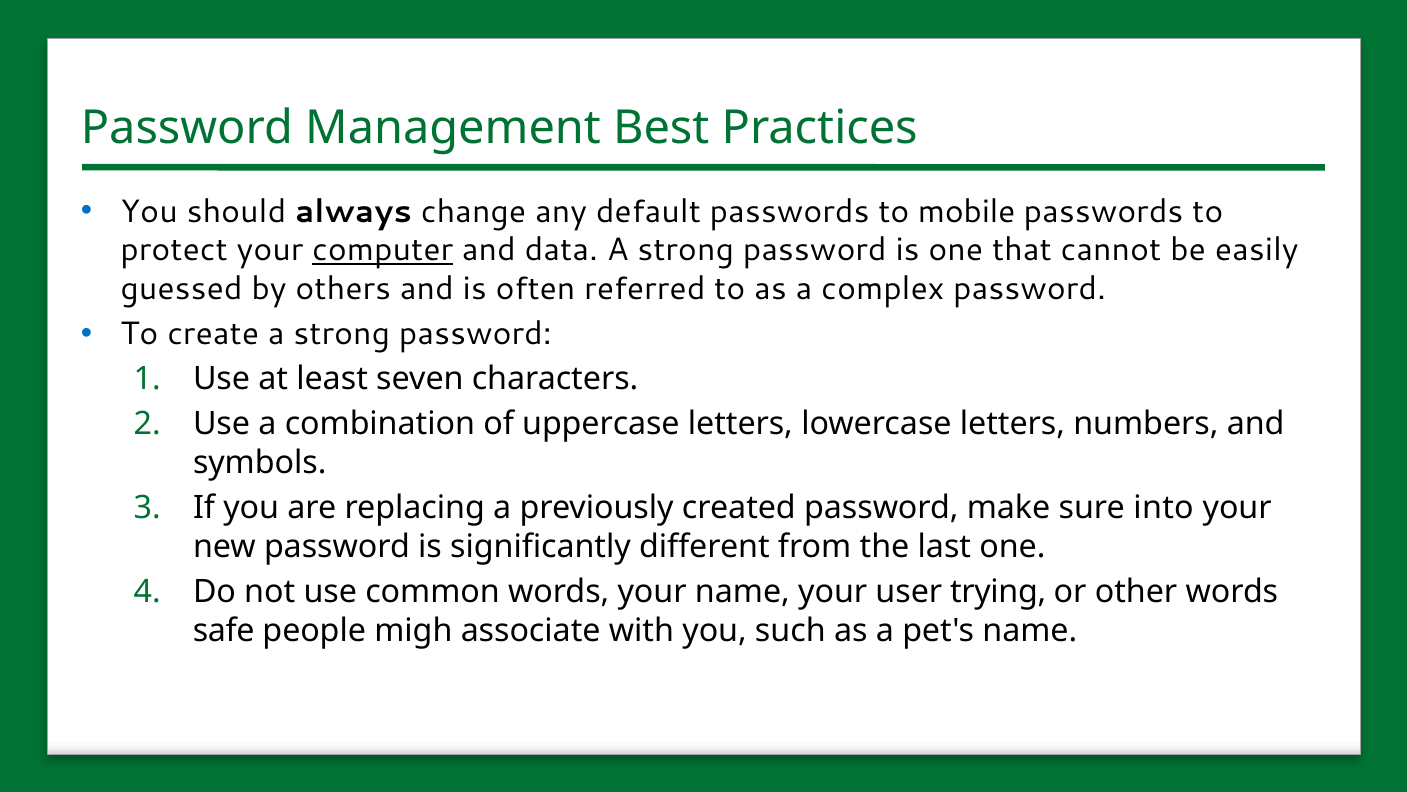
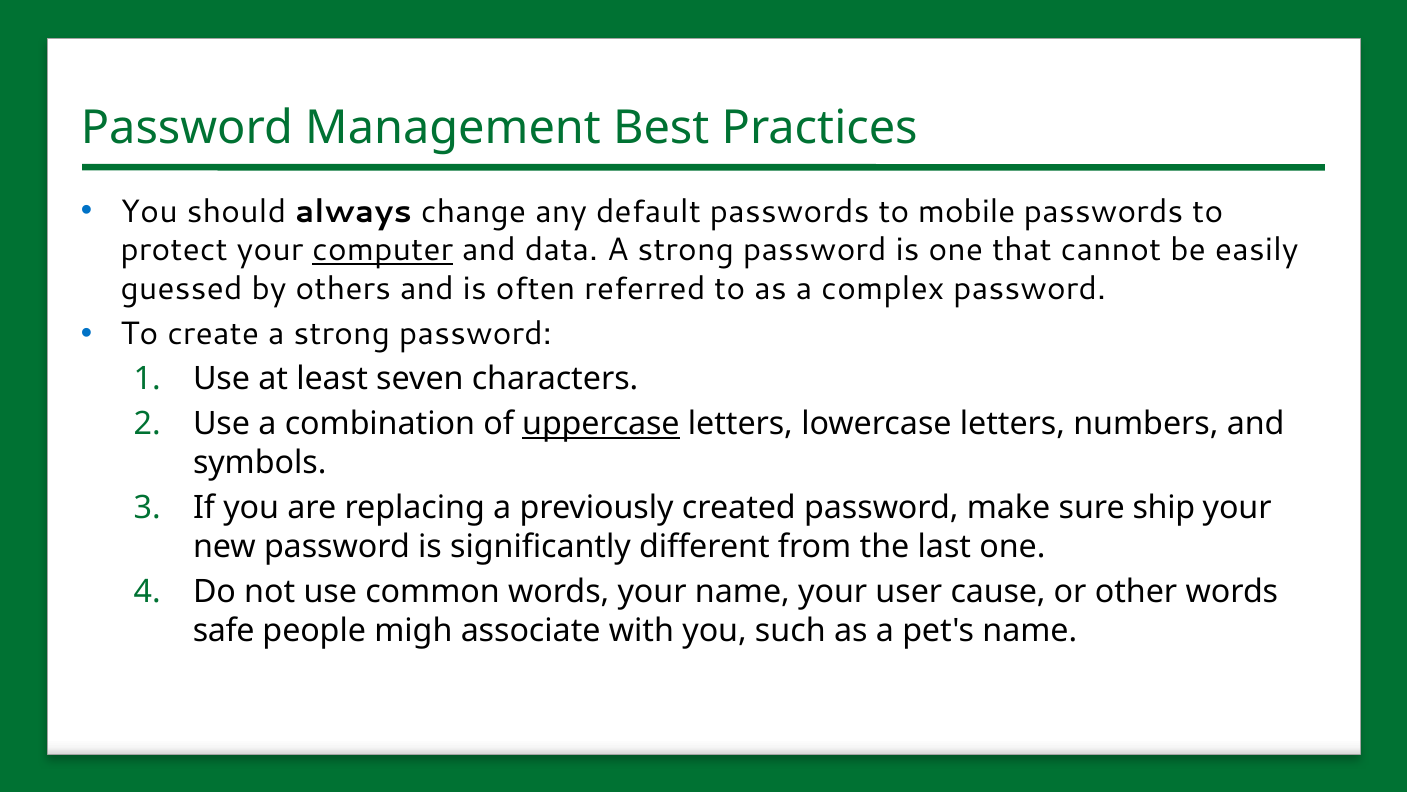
uppercase underline: none -> present (601, 424)
into: into -> ship (1164, 508)
trying: trying -> cause (998, 591)
